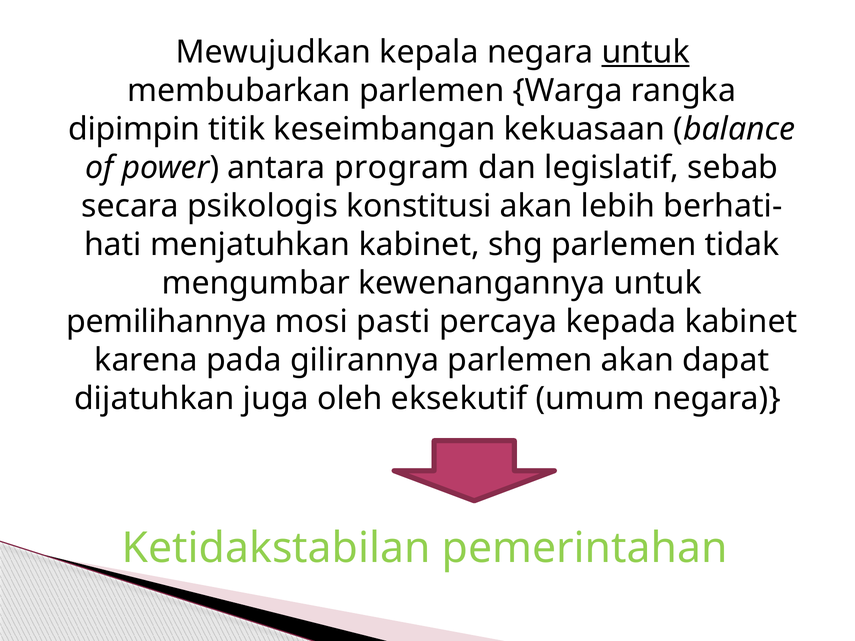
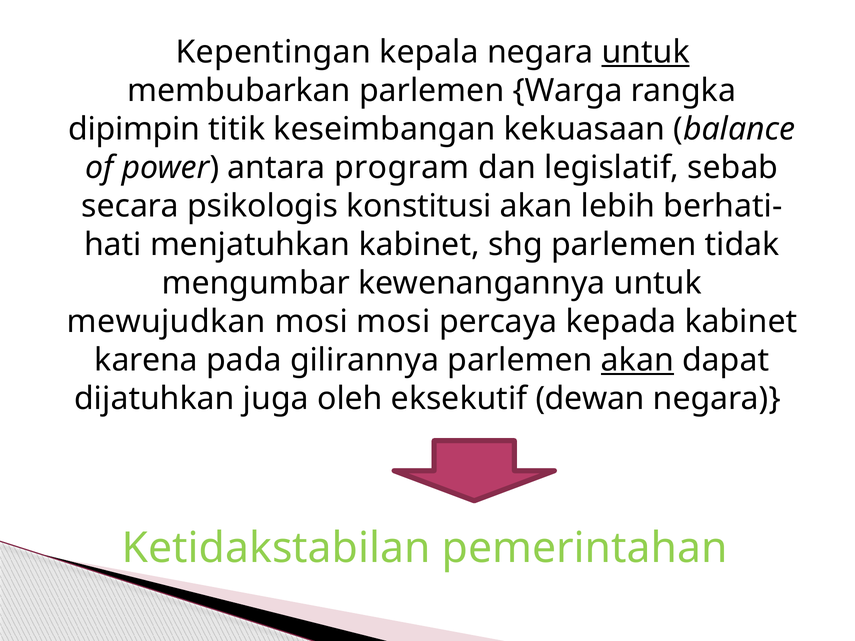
Mewujudkan: Mewujudkan -> Kepentingan (273, 52)
pemilihannya: pemilihannya -> mewujudkan (166, 322)
mosi pasti: pasti -> mosi (393, 322)
akan underline: none -> present (637, 360)
umum: umum -> dewan (590, 399)
